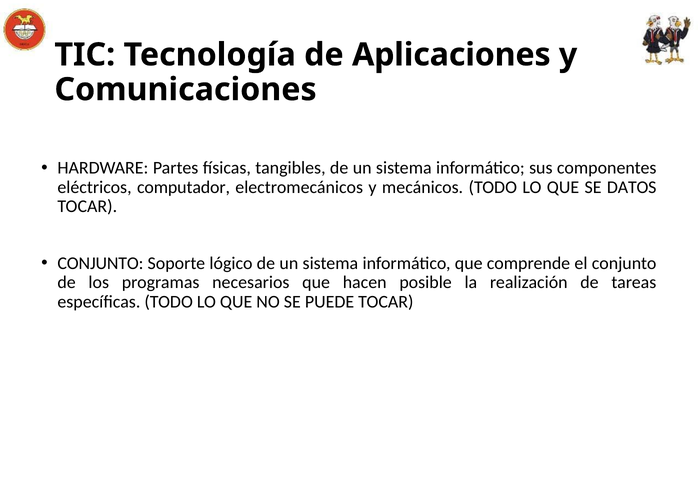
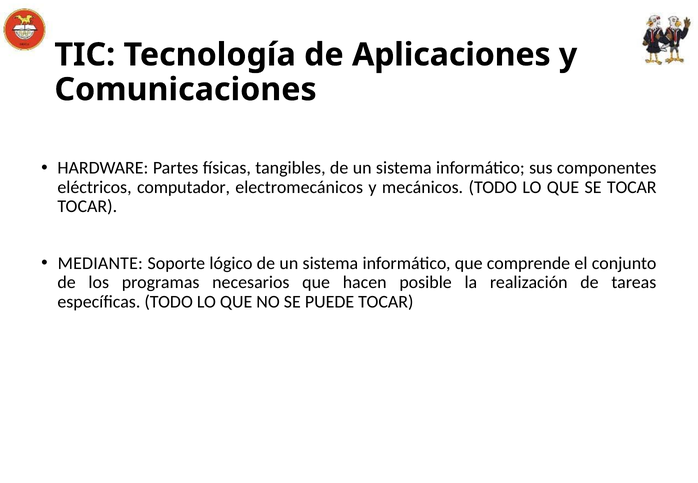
SE DATOS: DATOS -> TOCAR (632, 187)
CONJUNTO: CONJUNTO -> MEDIANTE (100, 263)
